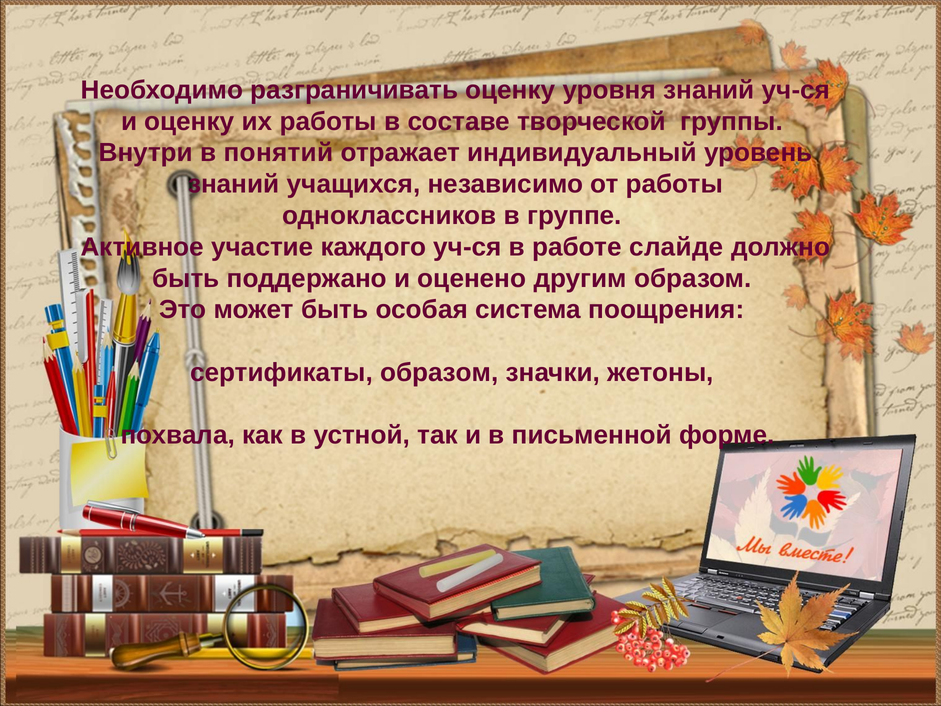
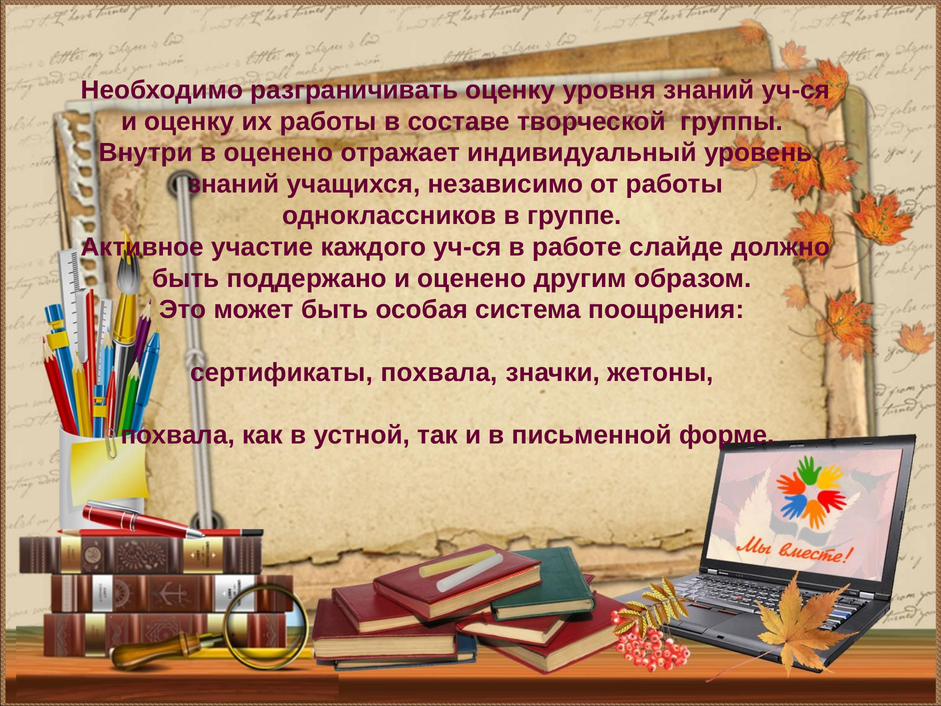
в понятий: понятий -> оценено (279, 153)
сертификаты образом: образом -> похвала (439, 372)
